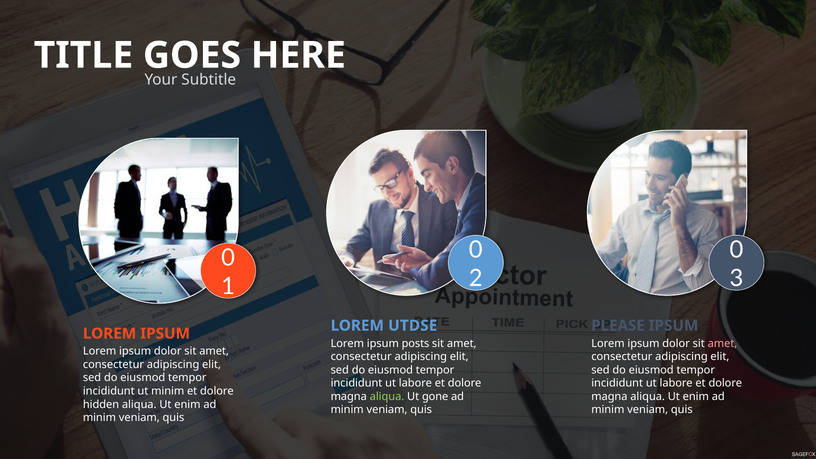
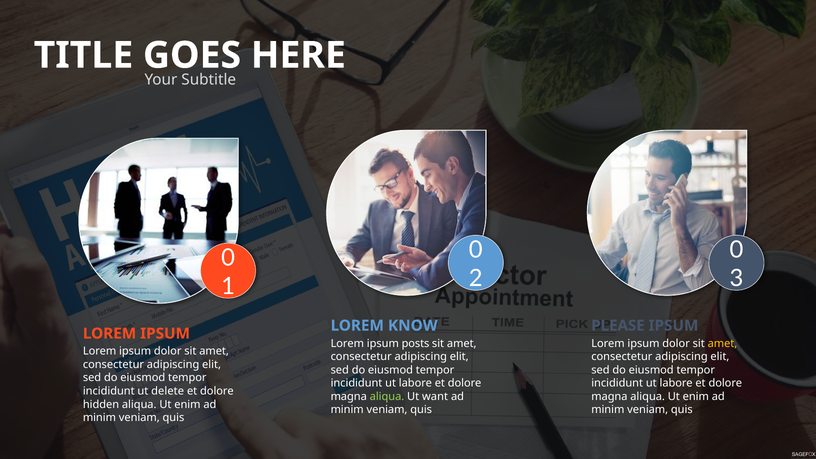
UTDSE: UTDSE -> KNOW (413, 326)
amet colour: pink -> yellow (722, 343)
ut minim: minim -> delete (168, 391)
gone: gone -> want (435, 396)
